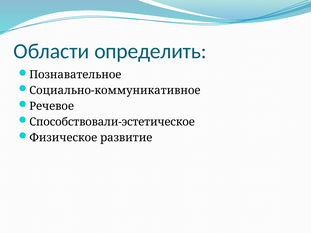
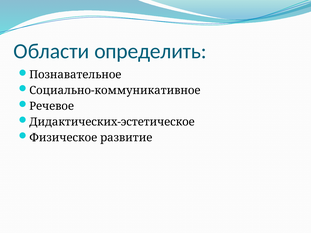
Способствовали-эстетическое: Способствовали-эстетическое -> Дидактических-эстетическое (112, 122)
